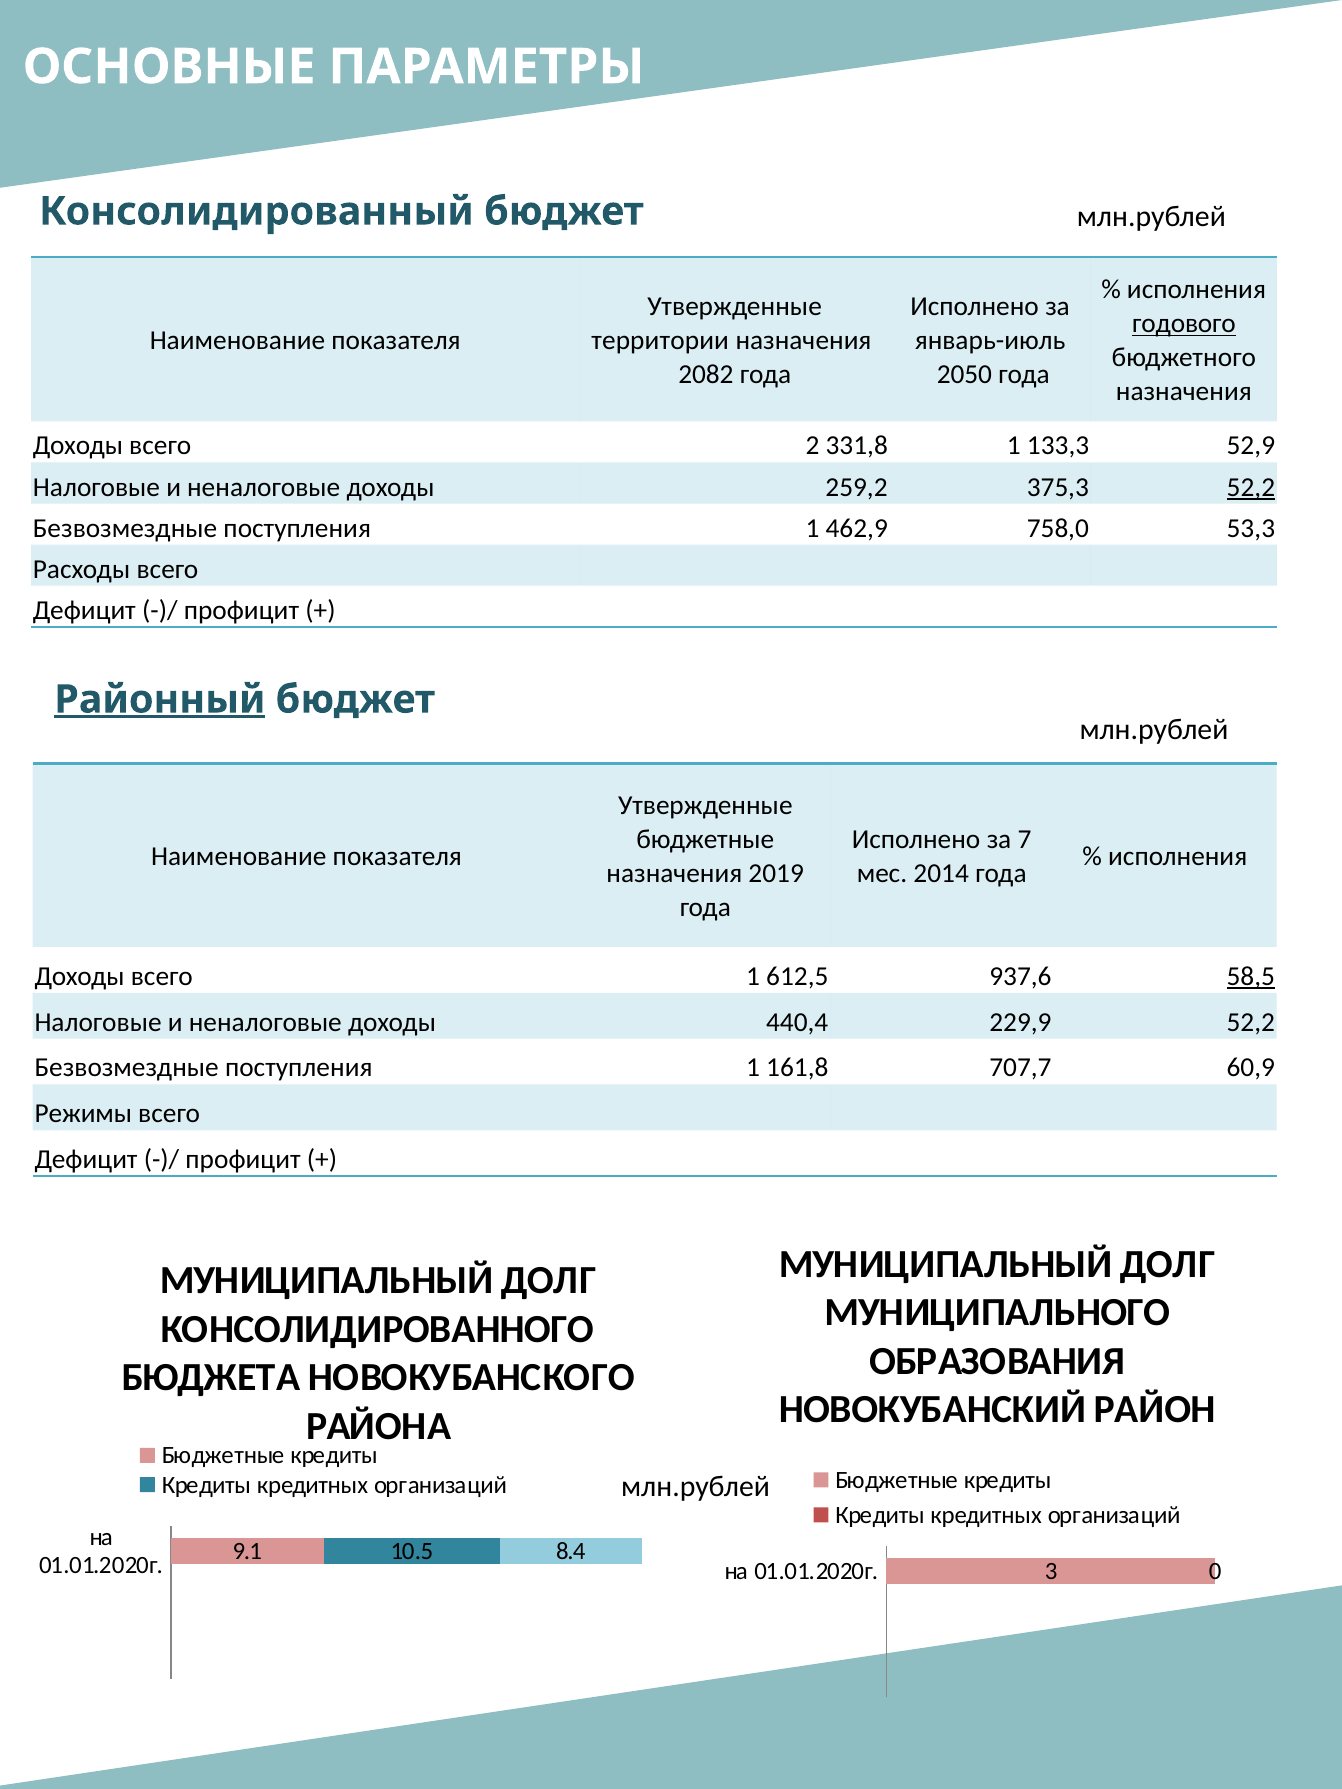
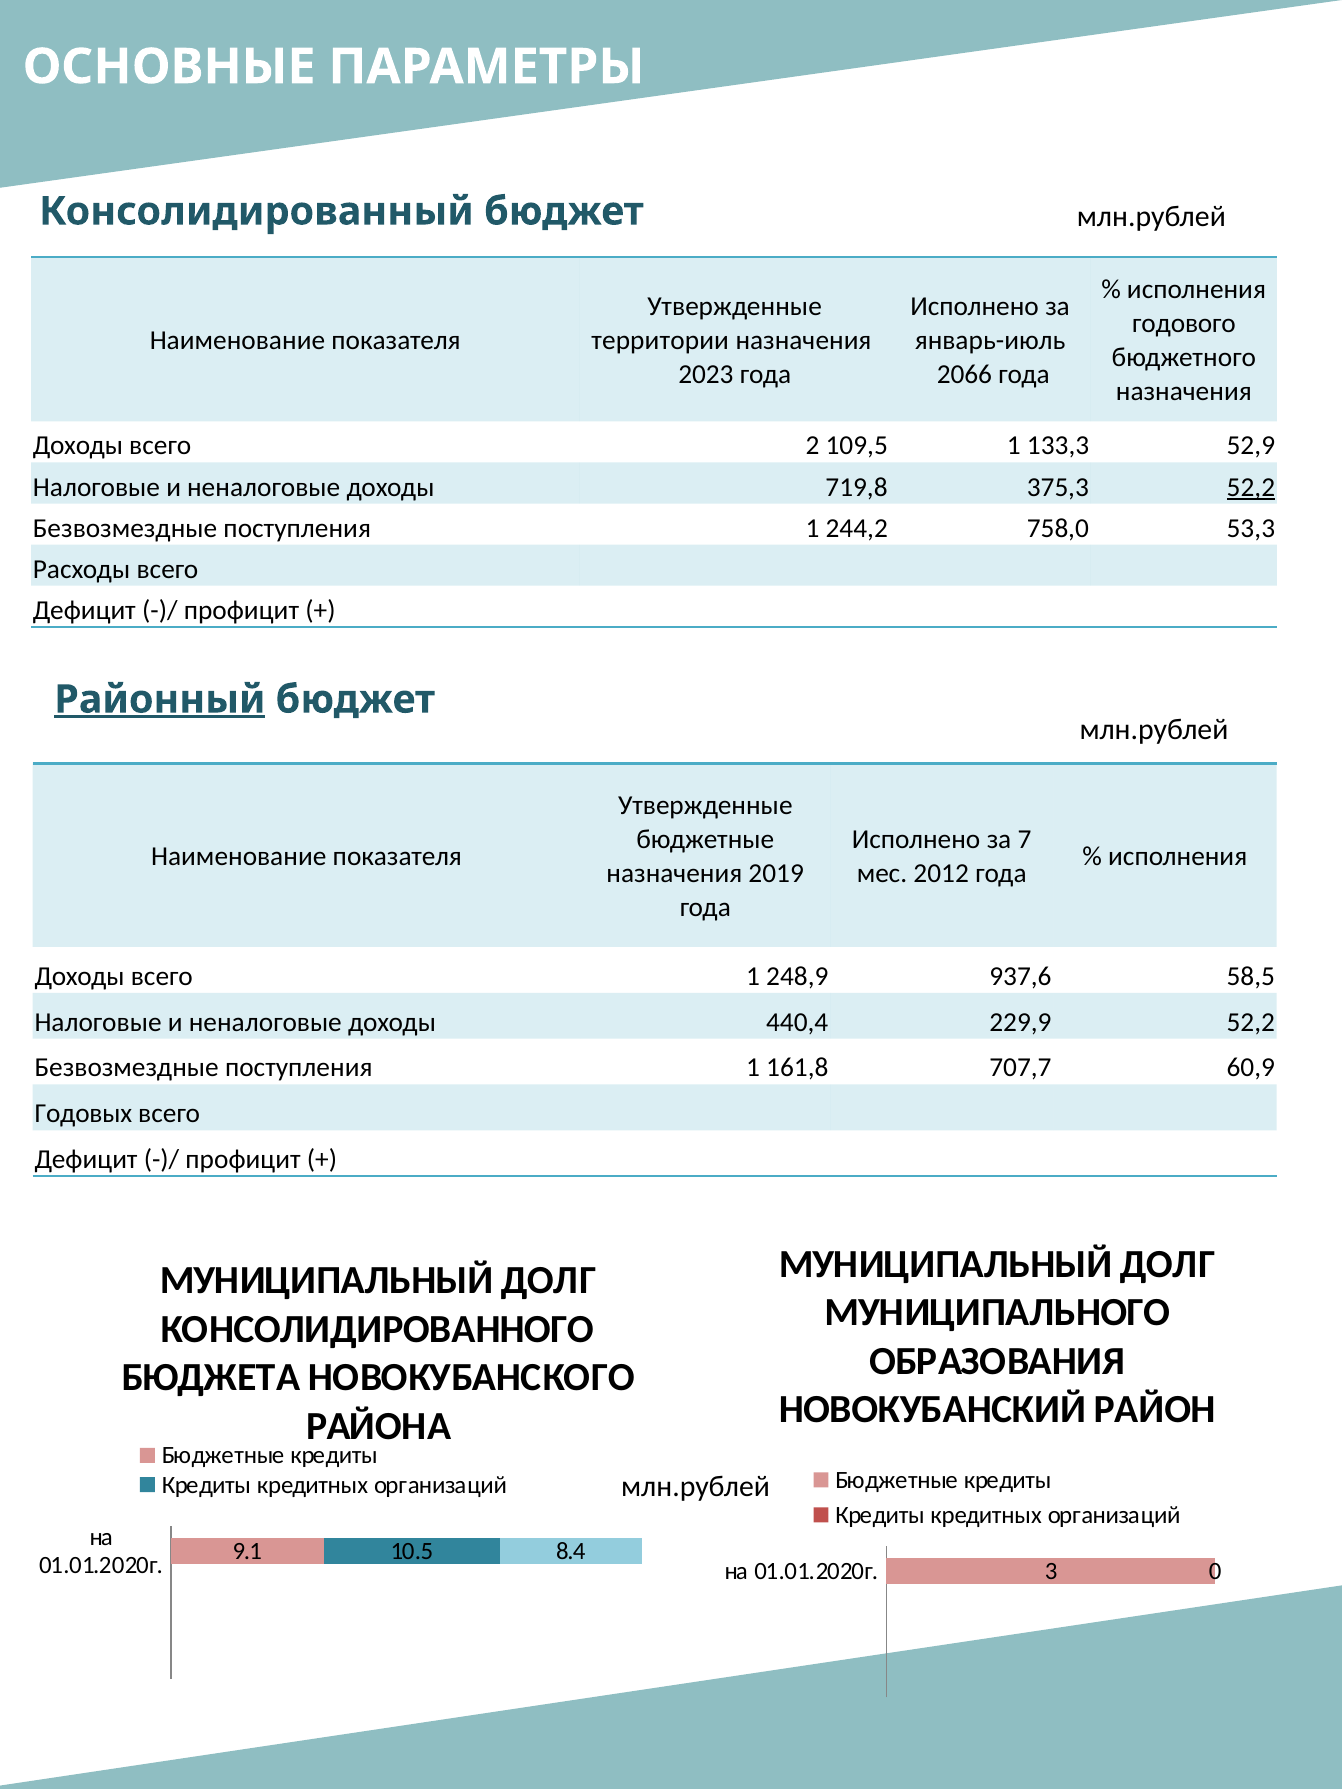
годового underline: present -> none (1184, 324)
2082: 2082 -> 2023 (706, 374)
2050: 2050 -> 2066 (964, 374)
331,8: 331,8 -> 109,5 (857, 446)
259,2: 259,2 -> 719,8 (857, 487)
462,9: 462,9 -> 244,2 (857, 528)
2014: 2014 -> 2012 (941, 874)
612,5: 612,5 -> 248,9 (797, 976)
58,5 underline: present -> none (1251, 976)
Режимы: Режимы -> Годовых (83, 1114)
